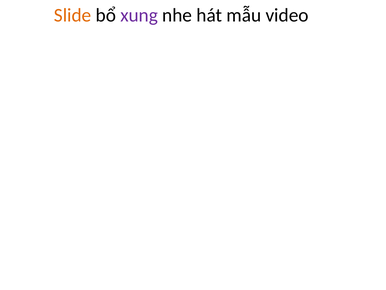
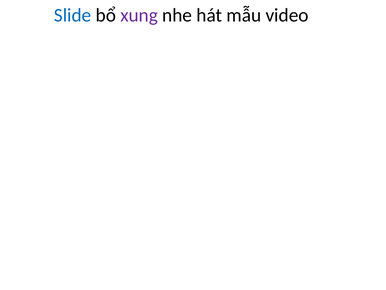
Slide colour: orange -> blue (73, 15)
